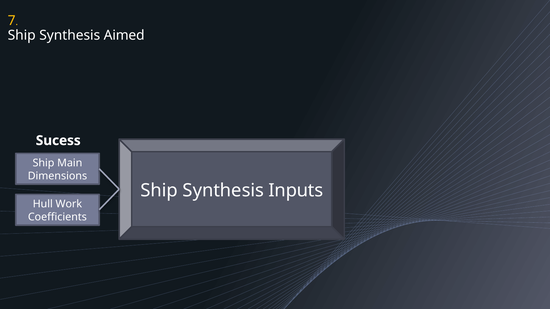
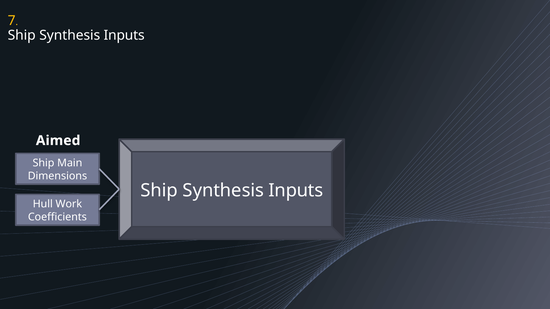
Aimed: Aimed -> Inputs (124, 35)
Sucess: Sucess -> Aimed (58, 141)
